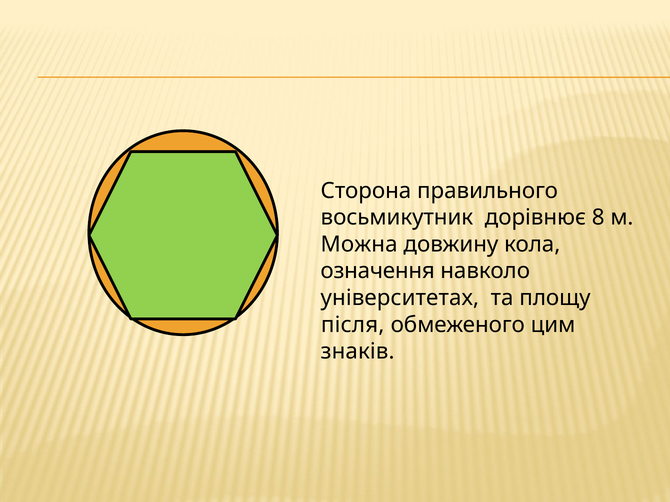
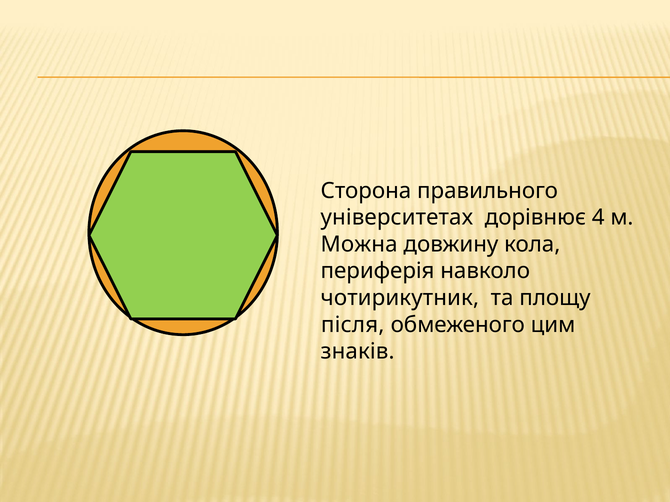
восьмикутник: восьмикутник -> університетах (397, 218)
8: 8 -> 4 (598, 218)
означення: означення -> периферія (378, 271)
університетах: університетах -> чотирикутник (400, 298)
